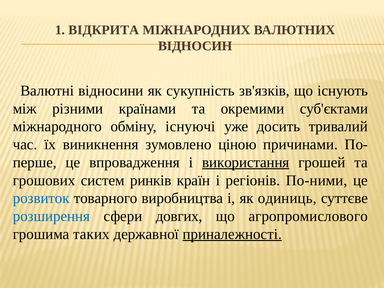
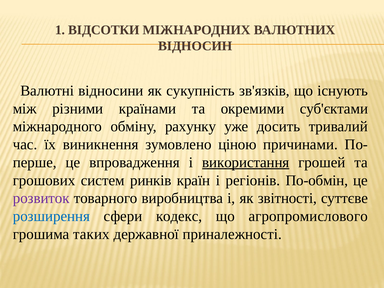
ВІДКРИТА: ВІДКРИТА -> ВІДСОТКИ (104, 30)
існуючі: існуючі -> рахунку (191, 127)
По-ними: По-ними -> По-обмін (317, 180)
розвиток colour: blue -> purple (41, 198)
одиниць: одиниць -> звітності (287, 198)
довгих: довгих -> кодекс (179, 216)
приналежності underline: present -> none (232, 234)
